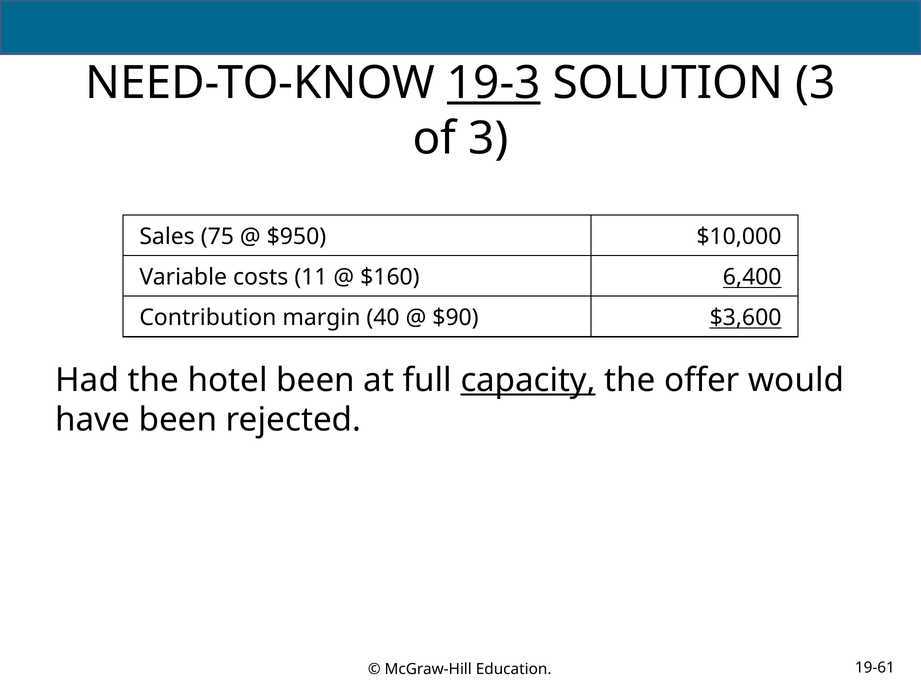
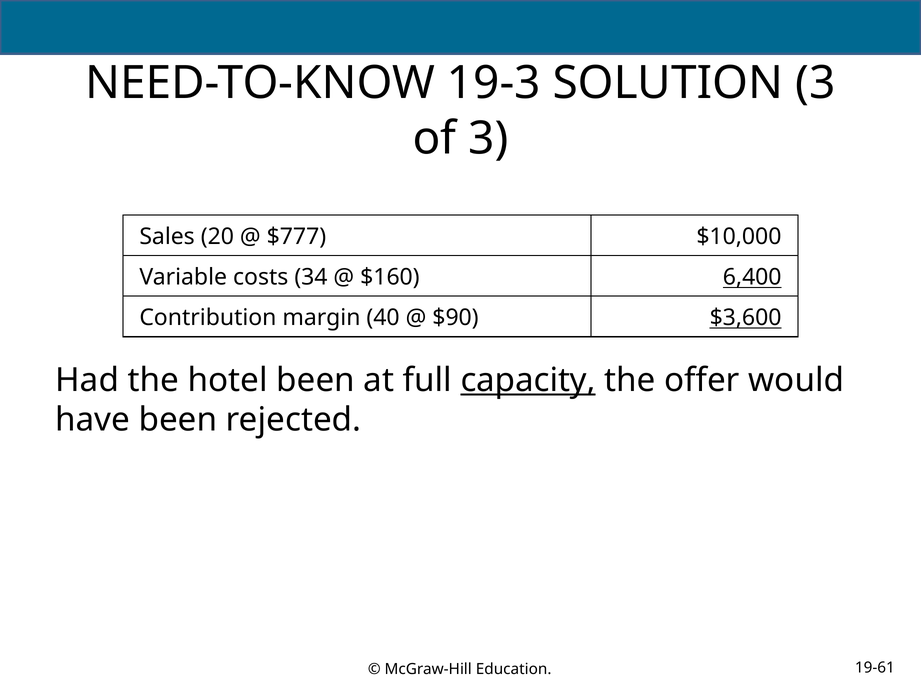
19-3 underline: present -> none (494, 83)
75: 75 -> 20 (217, 236)
$950: $950 -> $777 (296, 236)
11: 11 -> 34 (311, 277)
